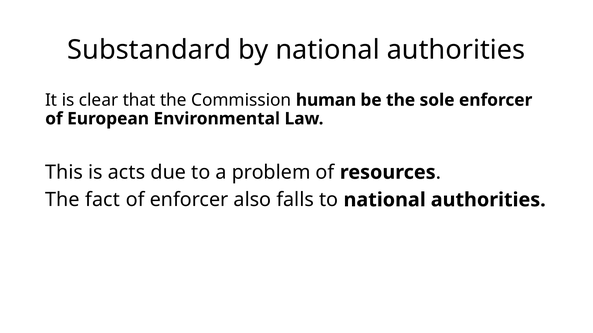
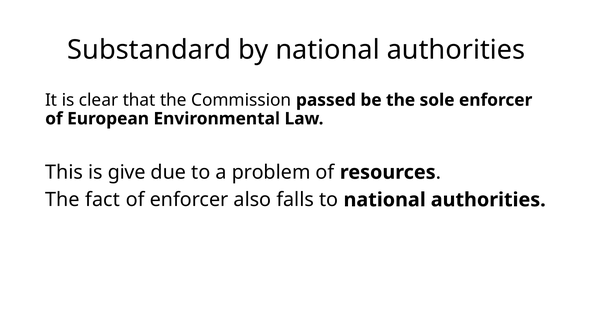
human: human -> passed (326, 100)
acts: acts -> give (127, 173)
